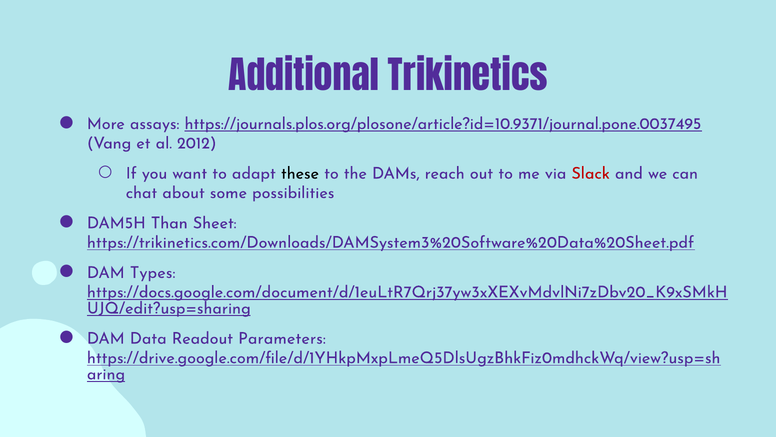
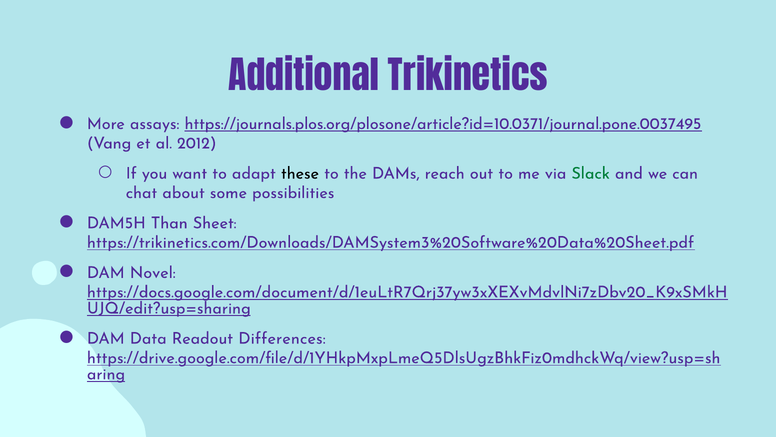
https://journals.plos.org/plosone/article?id=10.9371/journal.pone.0037495: https://journals.plos.org/plosone/article?id=10.9371/journal.pone.0037495 -> https://journals.plos.org/plosone/article?id=10.0371/journal.pone.0037495 (443, 124)
Slack colour: red -> green (591, 173)
Types: Types -> Novel (153, 272)
Parameters: Parameters -> Differences (282, 338)
